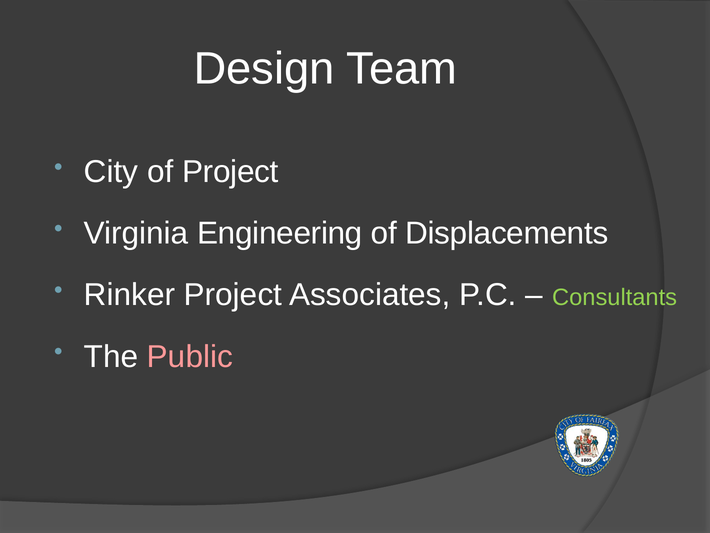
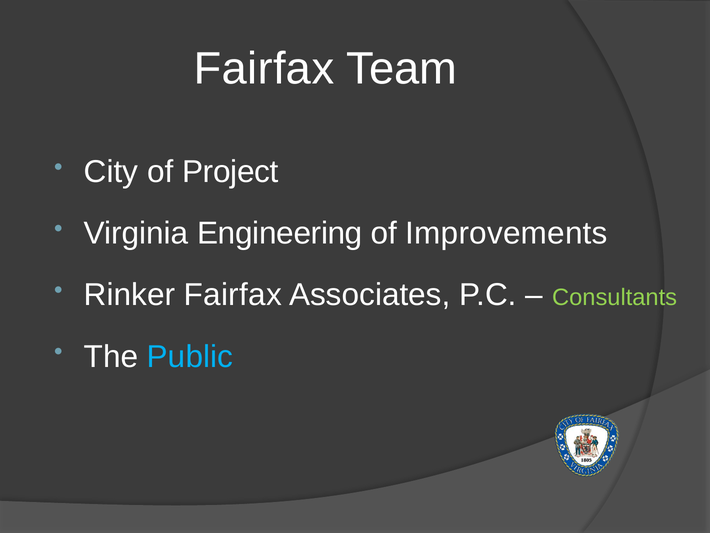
Design: Design -> Fairfax (264, 69)
Displacements: Displacements -> Improvements (507, 233)
Rinker Project: Project -> Fairfax (233, 295)
Public colour: pink -> light blue (190, 356)
